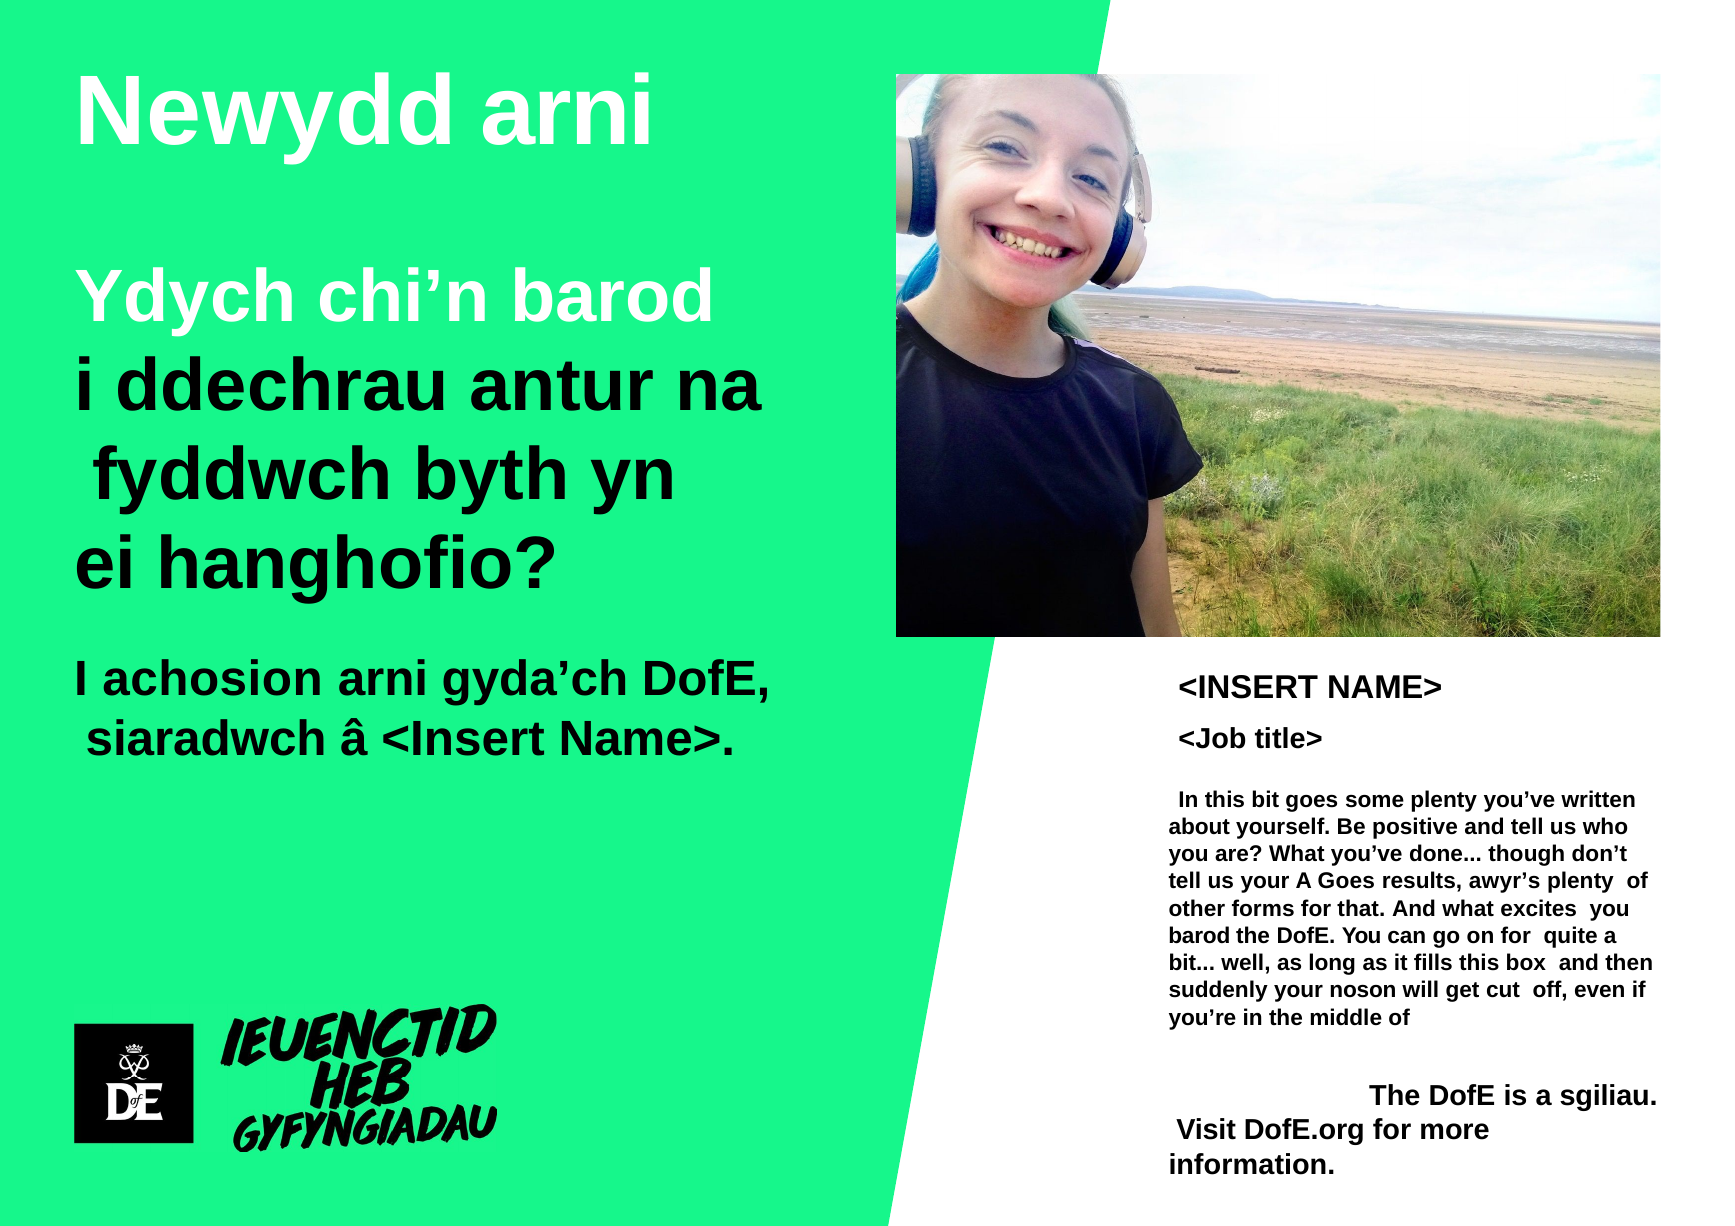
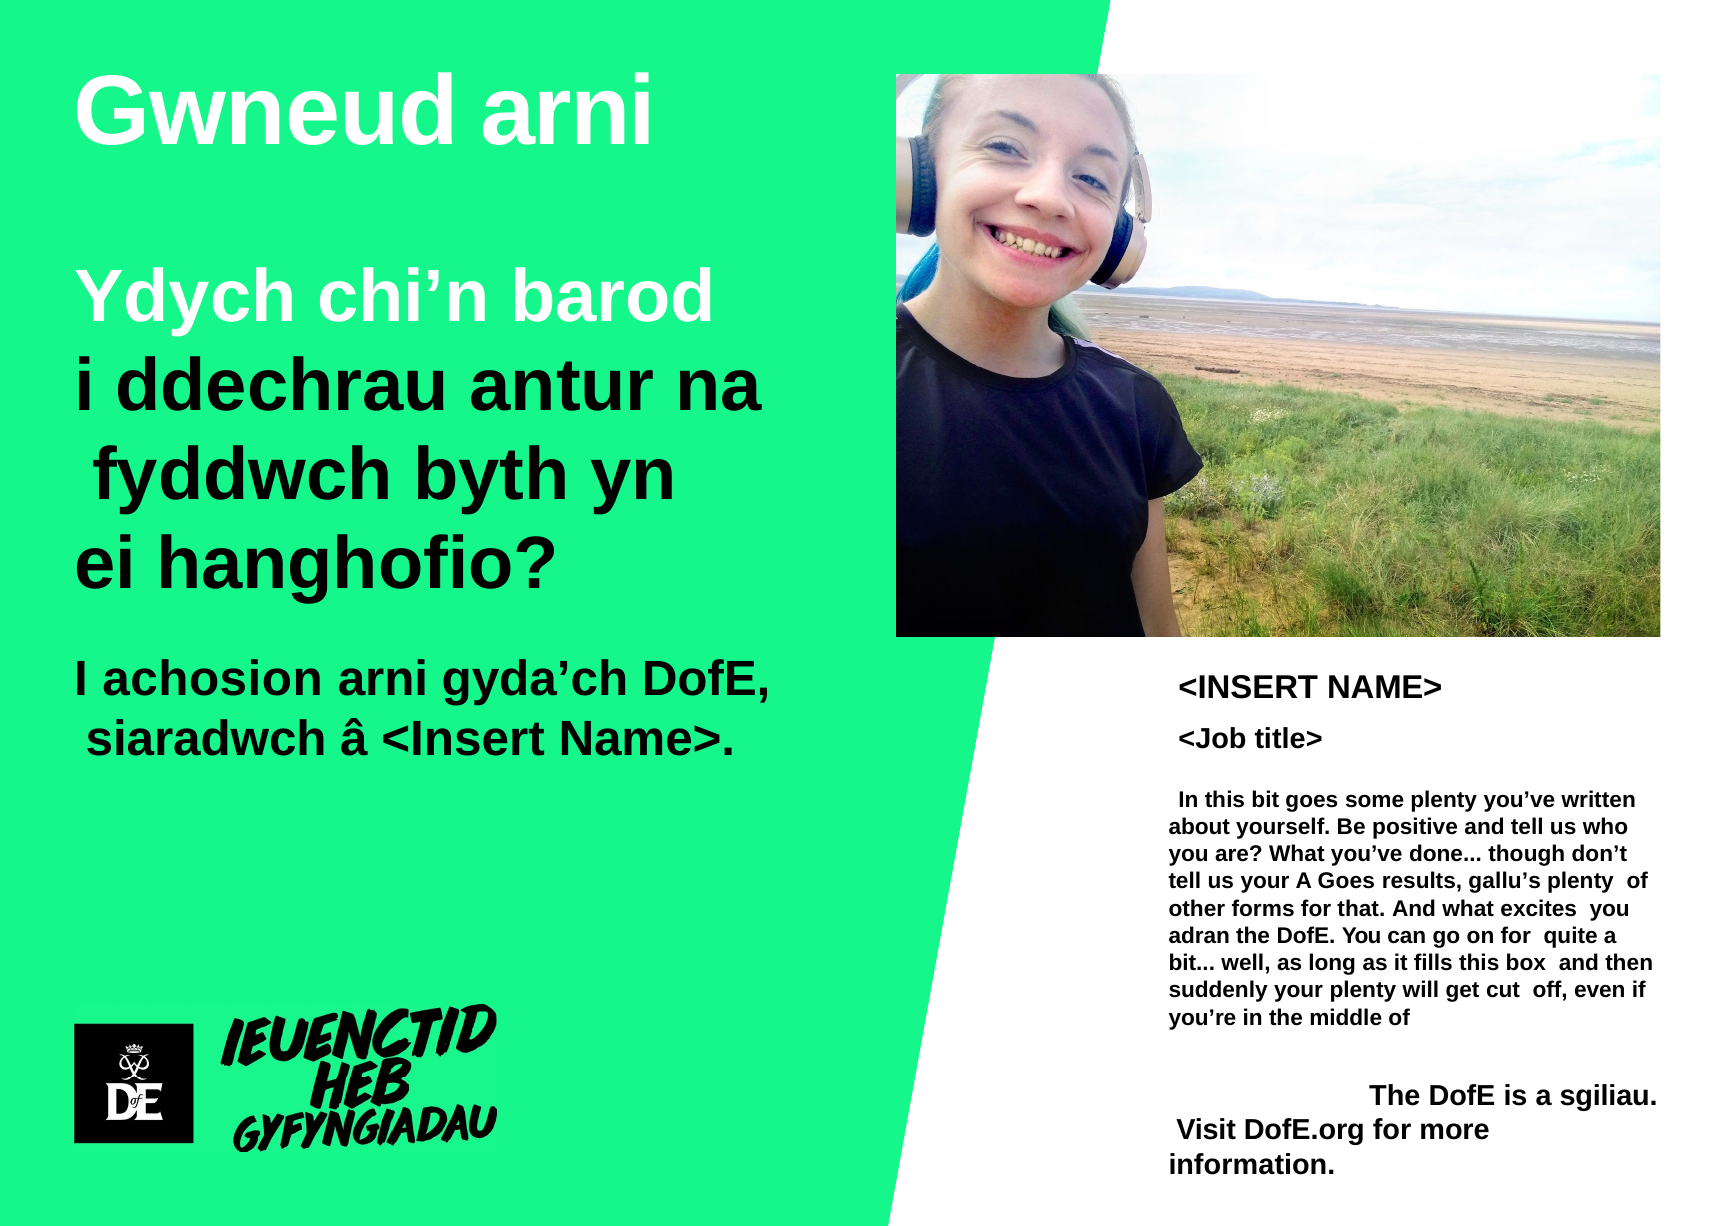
Newydd: Newydd -> Gwneud (266, 111)
awyr’s: awyr’s -> gallu’s (1505, 881)
barod: barod -> adran (1199, 936)
your noson: noson -> plenty (1363, 990)
